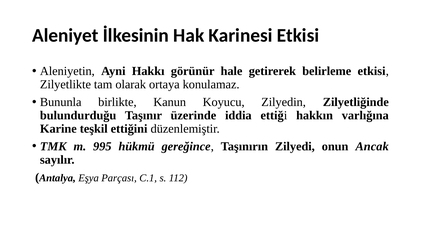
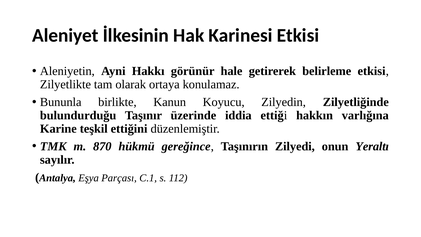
995: 995 -> 870 (102, 146)
Ancak: Ancak -> Yeraltı (372, 146)
